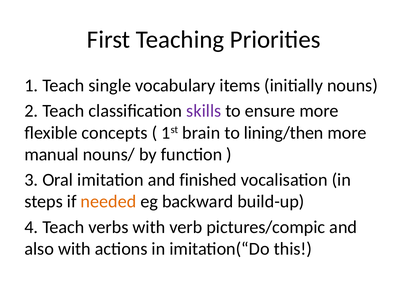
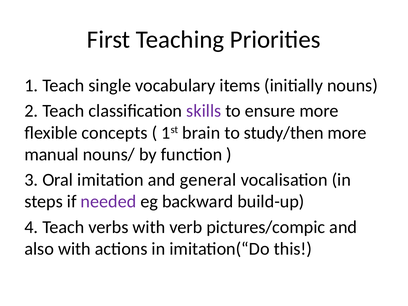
lining/then: lining/then -> study/then (284, 133)
finished: finished -> general (208, 180)
needed colour: orange -> purple (108, 202)
